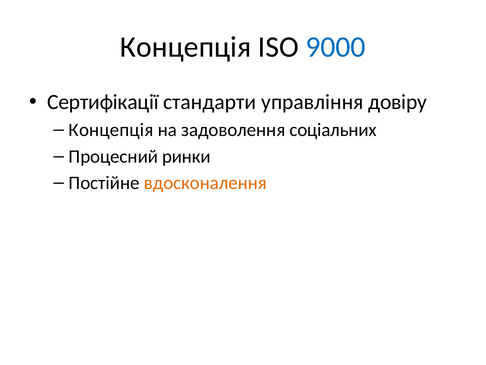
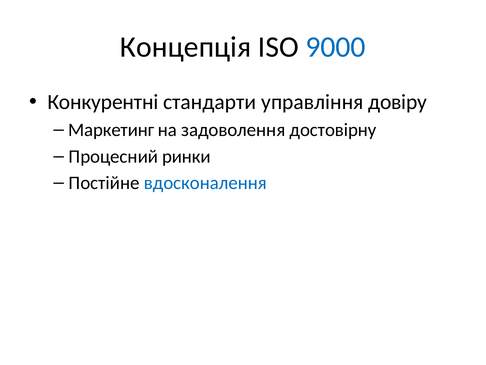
Сертифікації: Сертифікації -> Конкурентні (103, 102)
Концепція: Концепція -> Маркетинг (111, 130)
соціальних: соціальних -> достовірну (333, 130)
вдосконалення colour: orange -> blue (205, 183)
